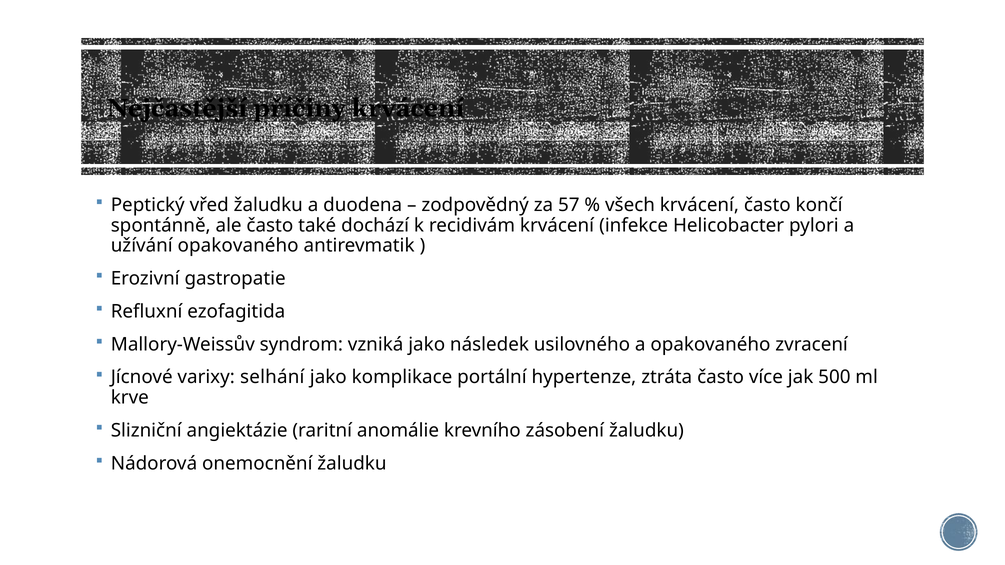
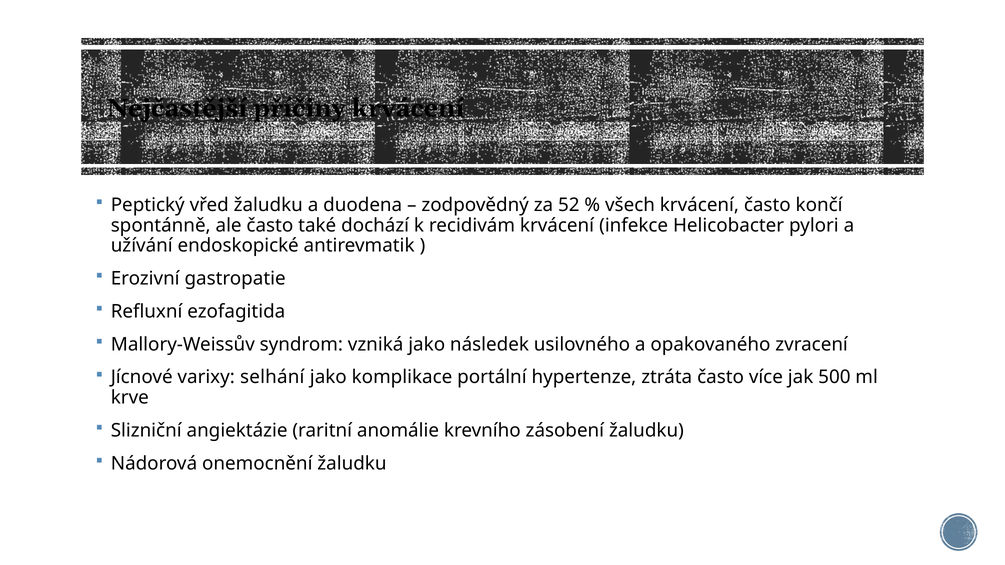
57: 57 -> 52 (569, 205)
užívání opakovaného: opakovaného -> endoskopické (238, 246)
